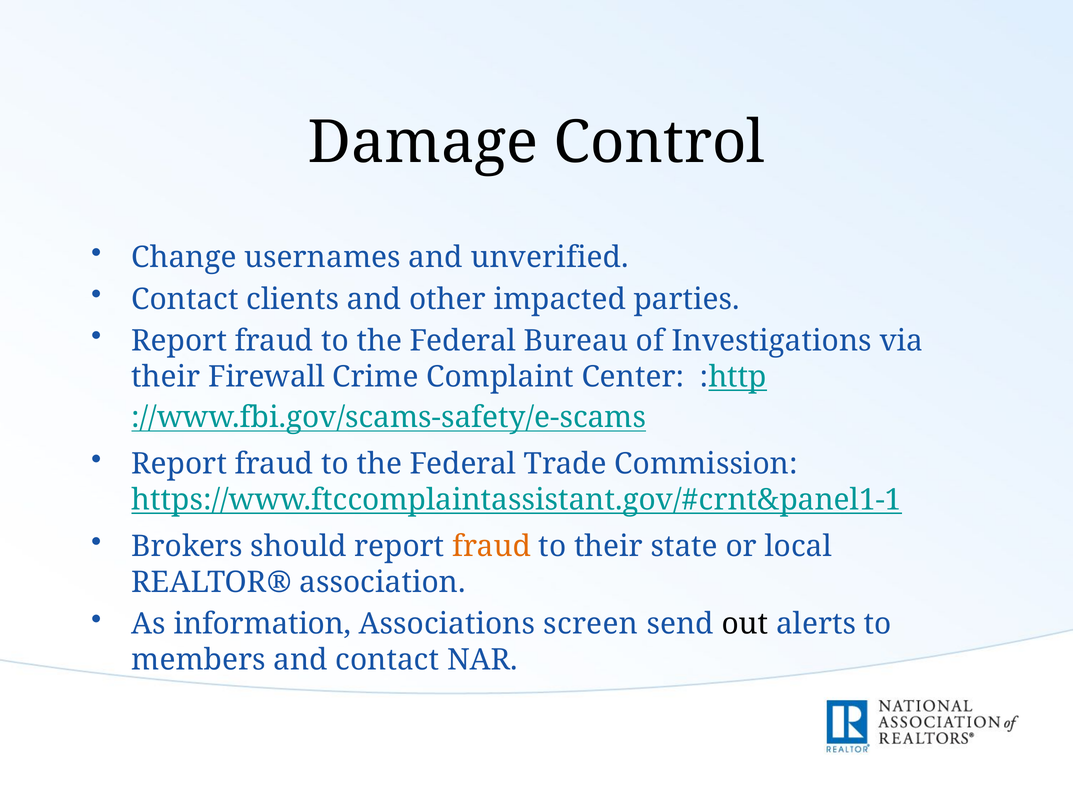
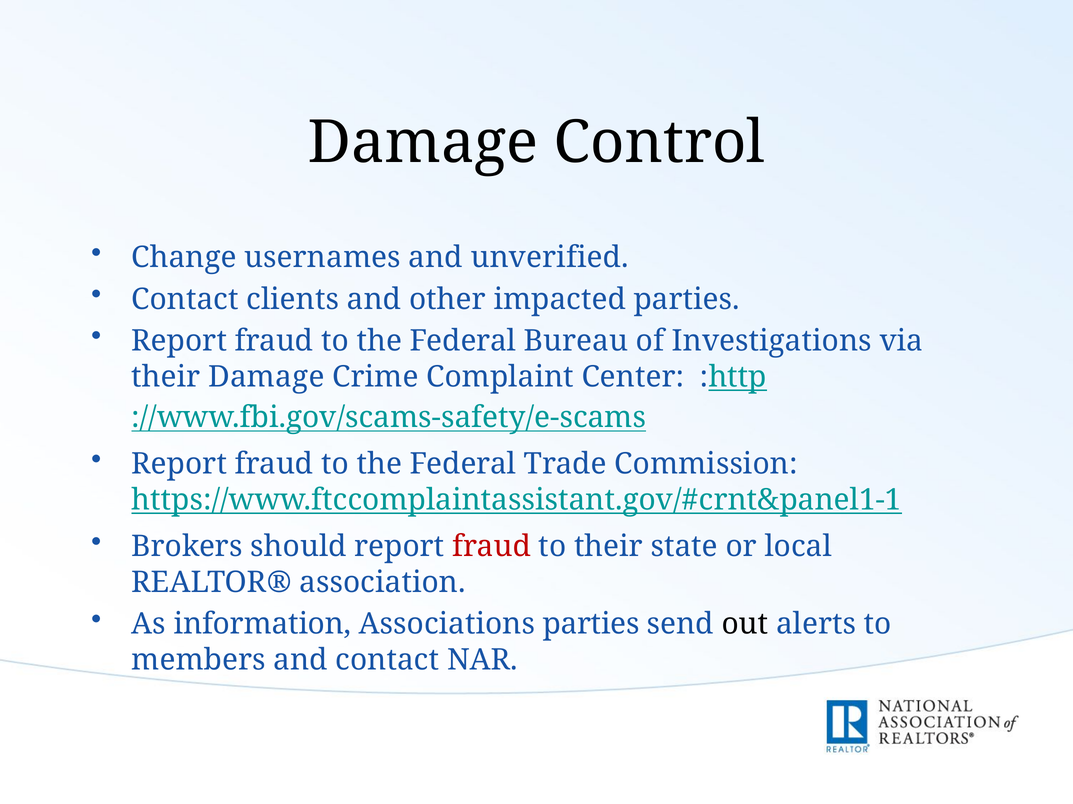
their Firewall: Firewall -> Damage (266, 377)
fraud colour: orange -> red (491, 547)
Associations screen: screen -> parties (591, 625)
